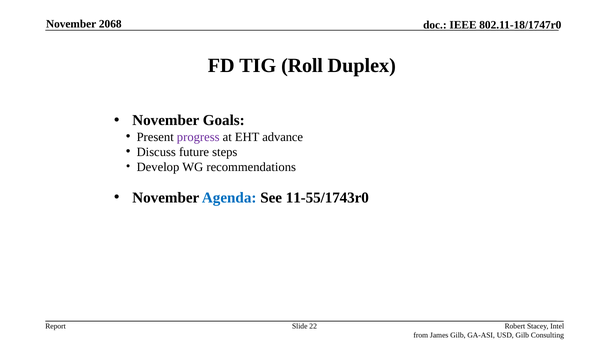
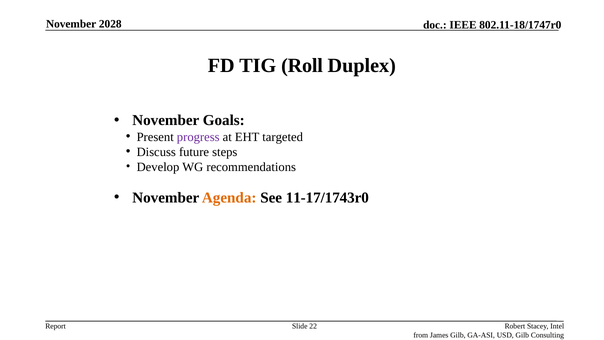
2068: 2068 -> 2028 (110, 24)
advance: advance -> targeted (283, 137)
Agenda colour: blue -> orange (229, 197)
11-55/1743r0: 11-55/1743r0 -> 11-17/1743r0 (327, 197)
